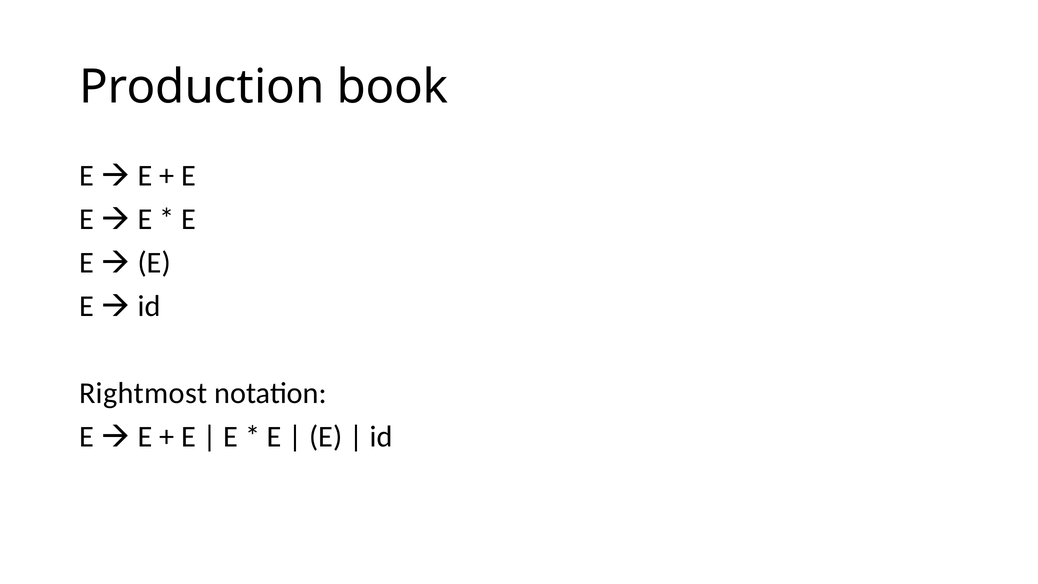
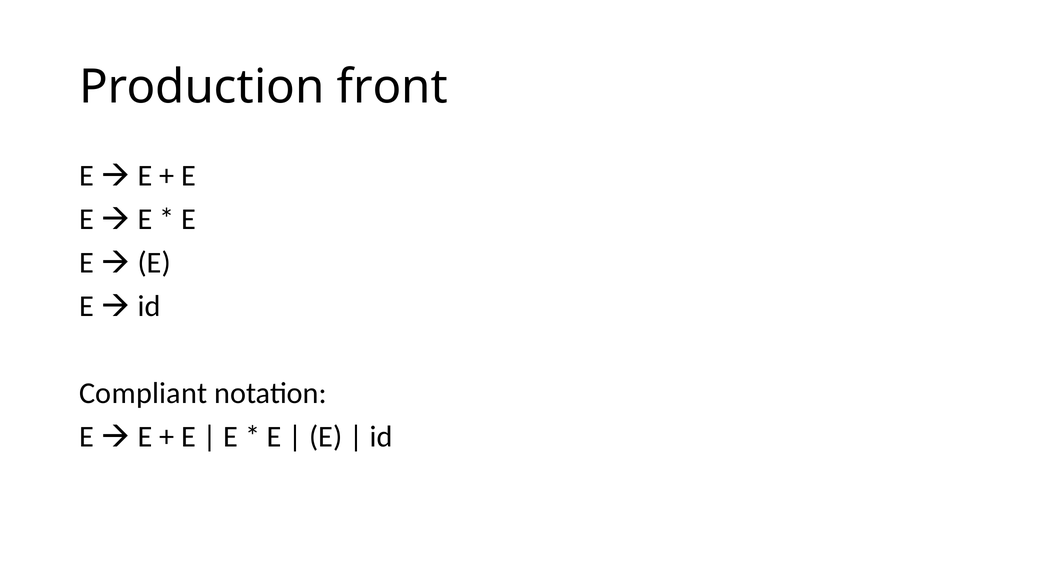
book: book -> front (392, 87)
Rightmost: Rightmost -> Compliant (143, 393)
